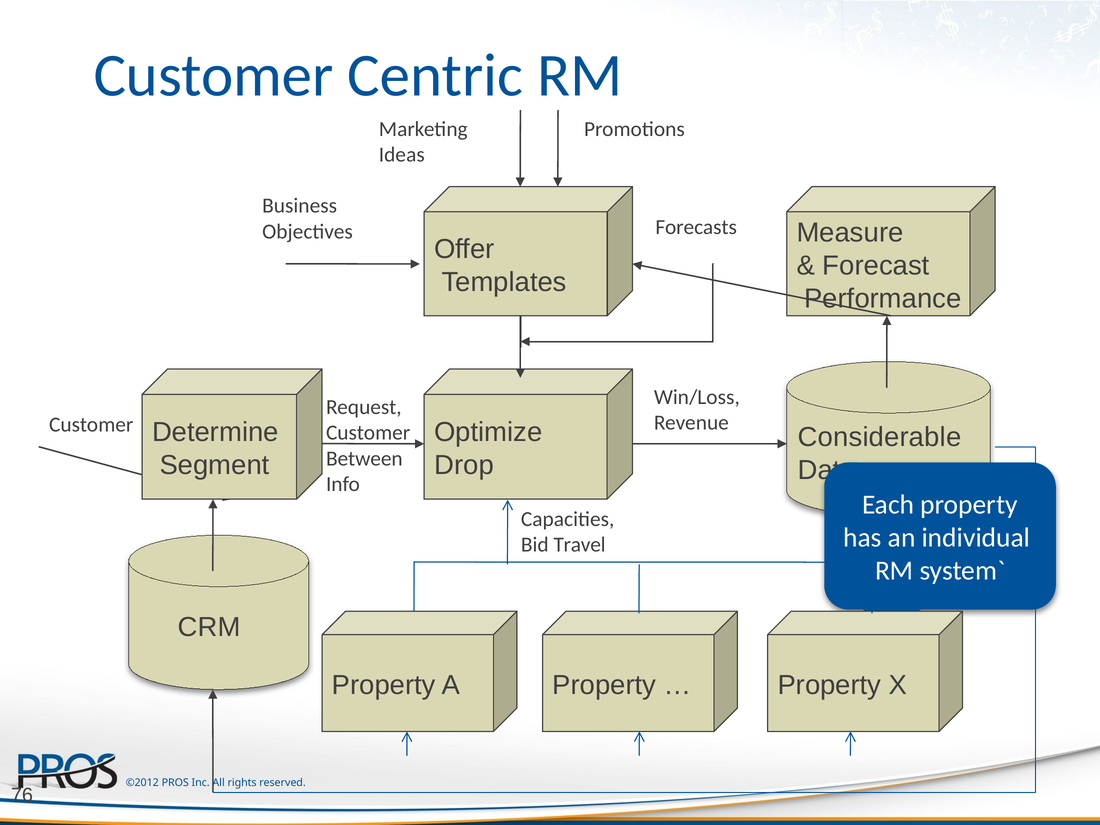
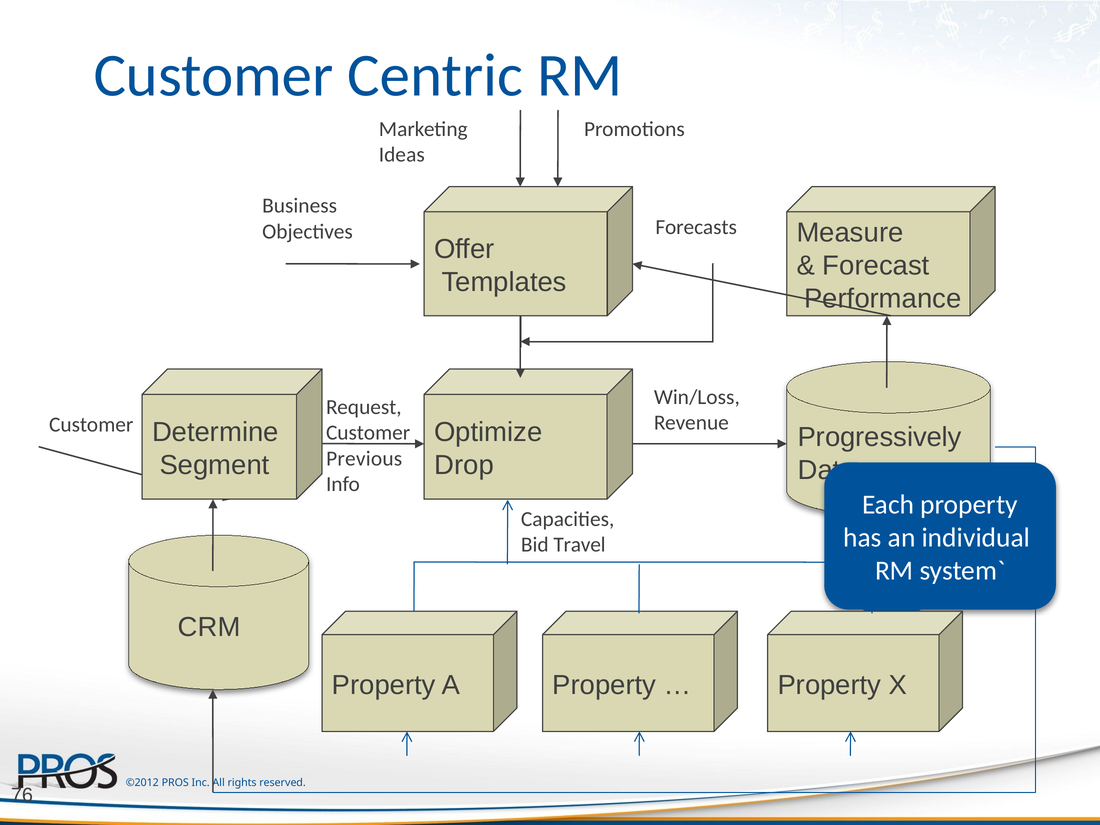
Considerable: Considerable -> Progressively (880, 437)
Between: Between -> Previous (364, 458)
